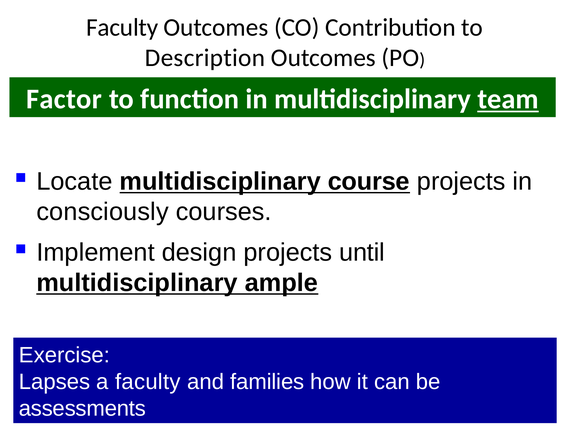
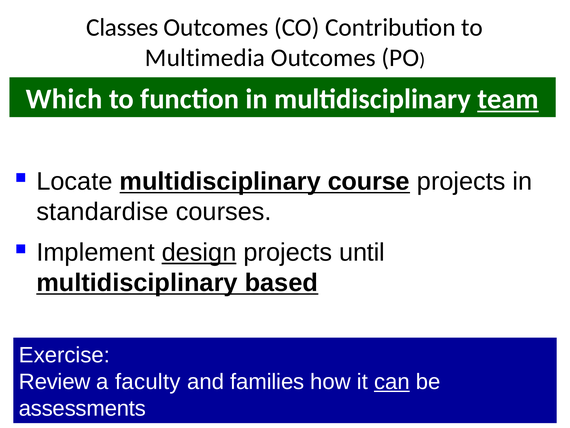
Faculty: Faculty -> Classes (122, 27)
Description: Description -> Multimedia (205, 58)
Factor: Factor -> Which (64, 99)
consciously: consciously -> standardise (103, 212)
design underline: none -> present (199, 252)
ample: ample -> based (281, 283)
Lapses: Lapses -> Review (55, 381)
can underline: none -> present (392, 381)
